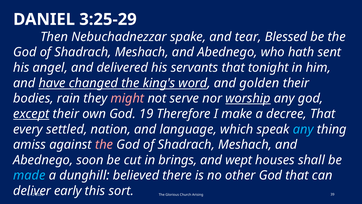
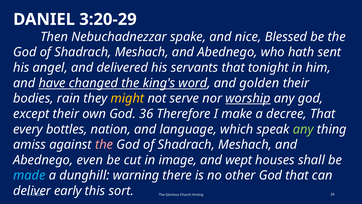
3:25-29: 3:25-29 -> 3:20-29 (108, 19)
tear: tear -> nice (248, 37)
might colour: pink -> yellow (127, 98)
except underline: present -> none (31, 114)
19: 19 -> 36 (146, 114)
settled: settled -> bottles (67, 129)
any colour: light blue -> light green (303, 129)
soon: soon -> even (90, 160)
brings: brings -> image (178, 160)
believed: believed -> warning (136, 175)
